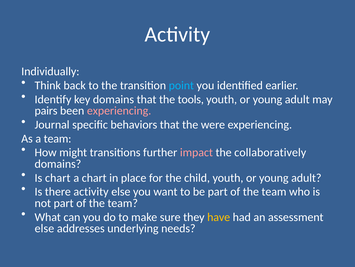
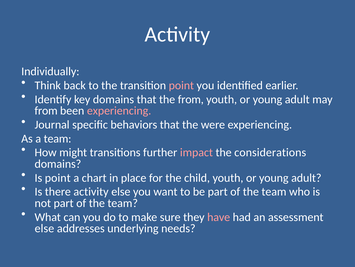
point colour: light blue -> pink (181, 85)
the tools: tools -> from (191, 99)
pairs: pairs -> from (46, 110)
collaboratively: collaboratively -> considerations (270, 152)
Is chart: chart -> point (58, 177)
have colour: yellow -> pink (219, 216)
